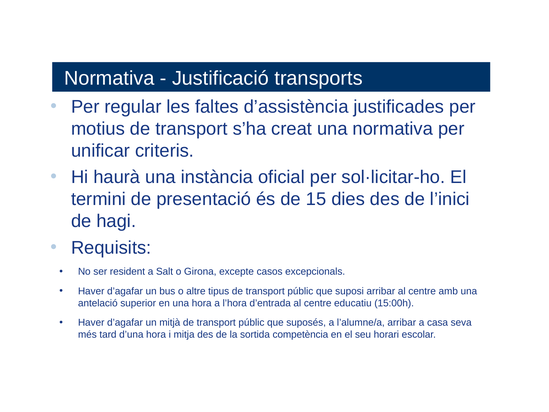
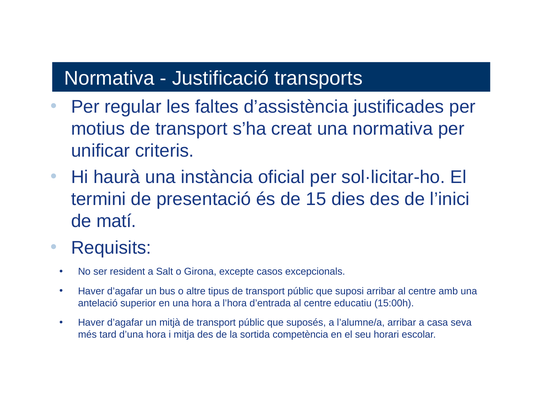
hagi: hagi -> matí (116, 221)
